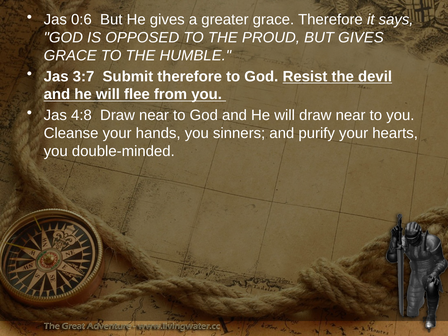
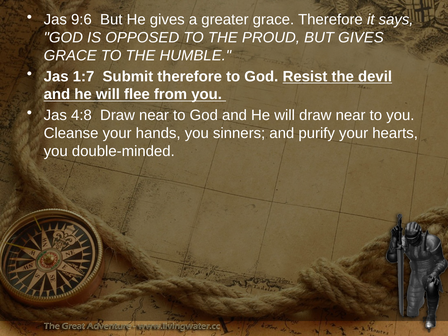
0:6: 0:6 -> 9:6 (81, 20)
3:7: 3:7 -> 1:7 (84, 76)
